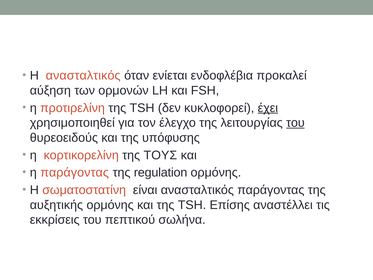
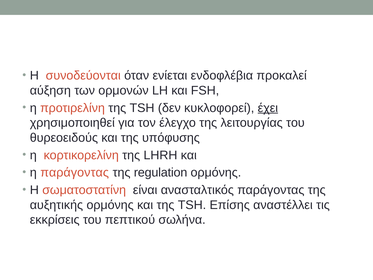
H ανασταλτικός: ανασταλτικός -> συνοδεύονται (83, 75)
του underline: present -> none (295, 123)
ΤΟΥΣ: ΤΟΥΣ -> LHRH (160, 155)
